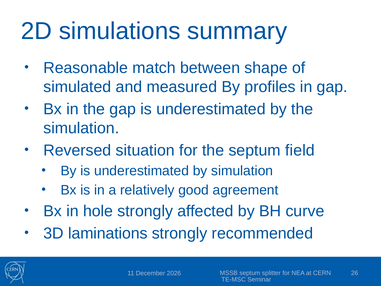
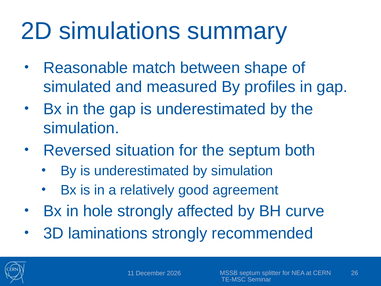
field: field -> both (300, 150)
